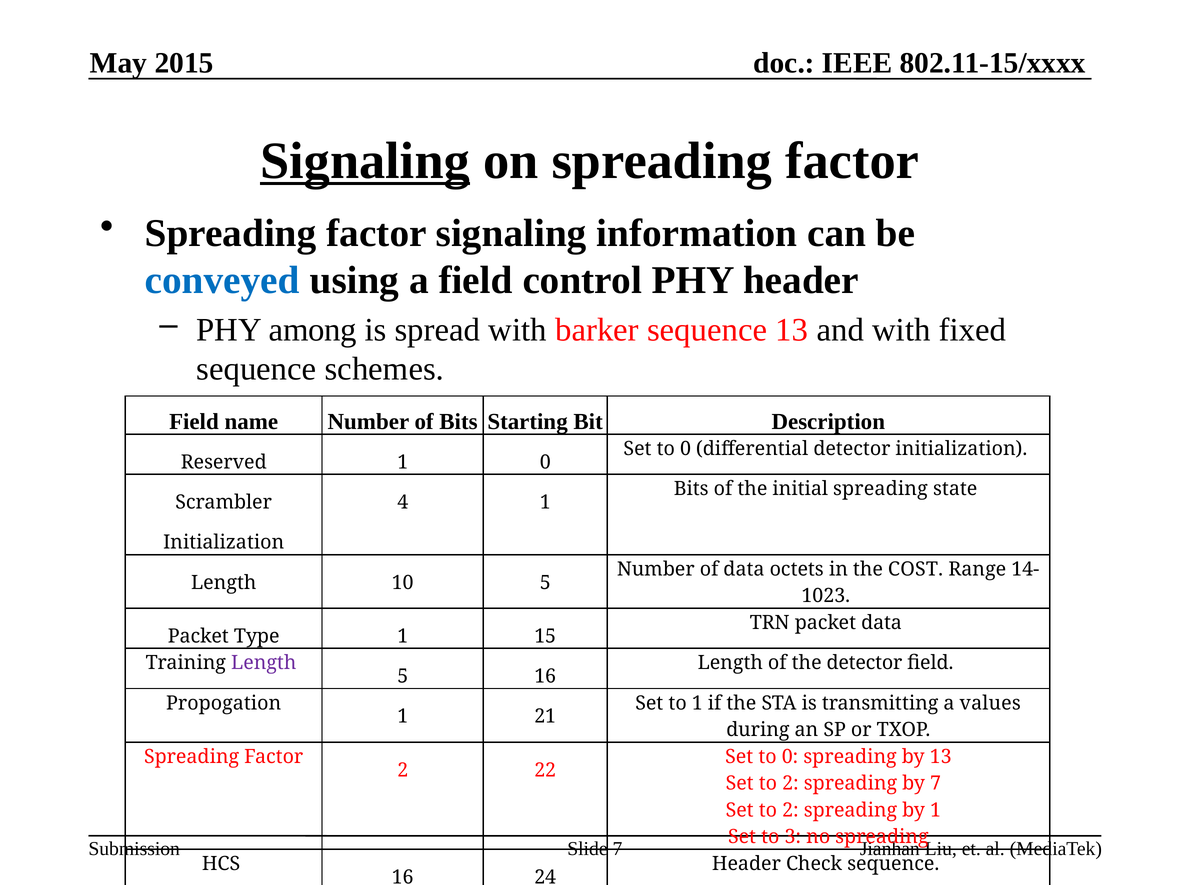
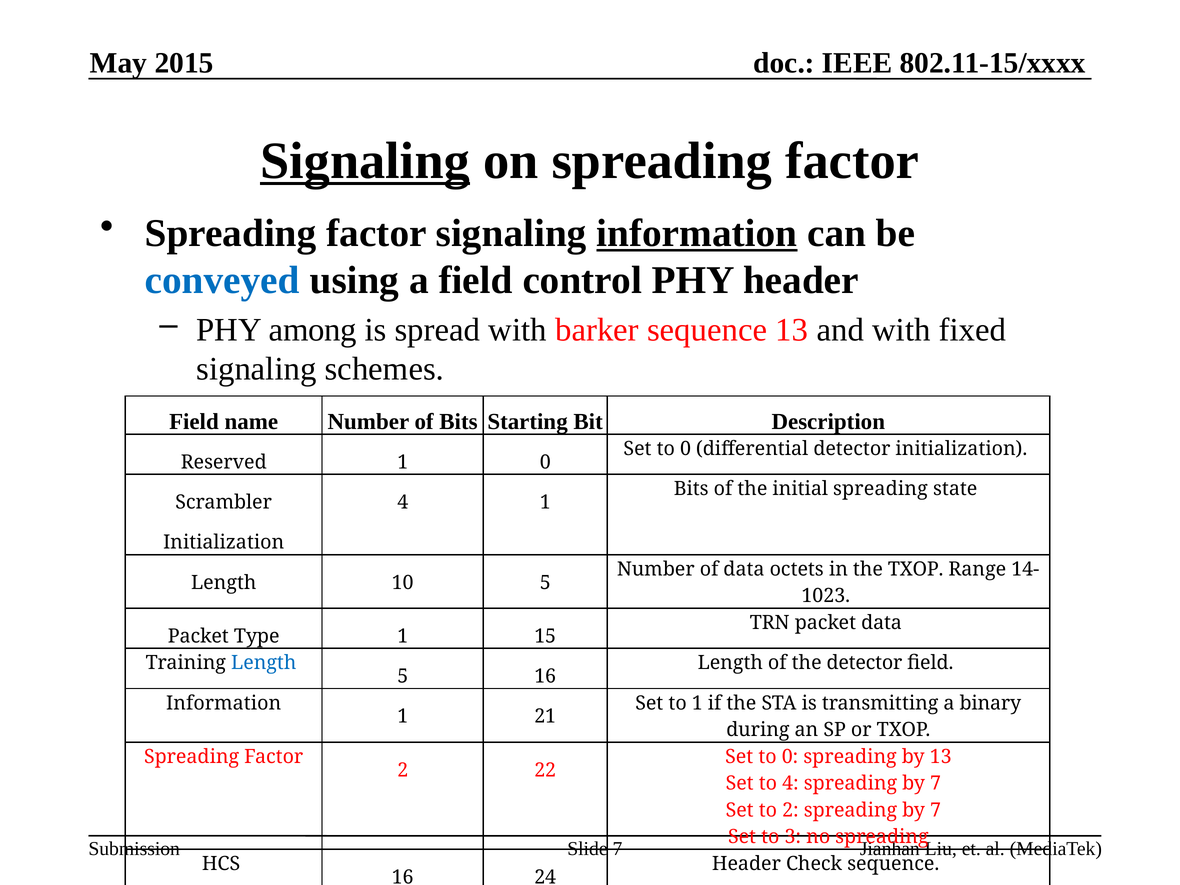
information underline: none -> present (697, 233)
sequence: sequence -> signaling (256, 369)
the COST: COST -> TXOP (916, 569)
Length colour: purple -> blue (264, 663)
Propogation: Propogation -> Information (224, 703)
values: values -> binary (990, 703)
2: 2 -> 4 (790, 783)
2 spreading by 1: 1 -> 7 (936, 810)
